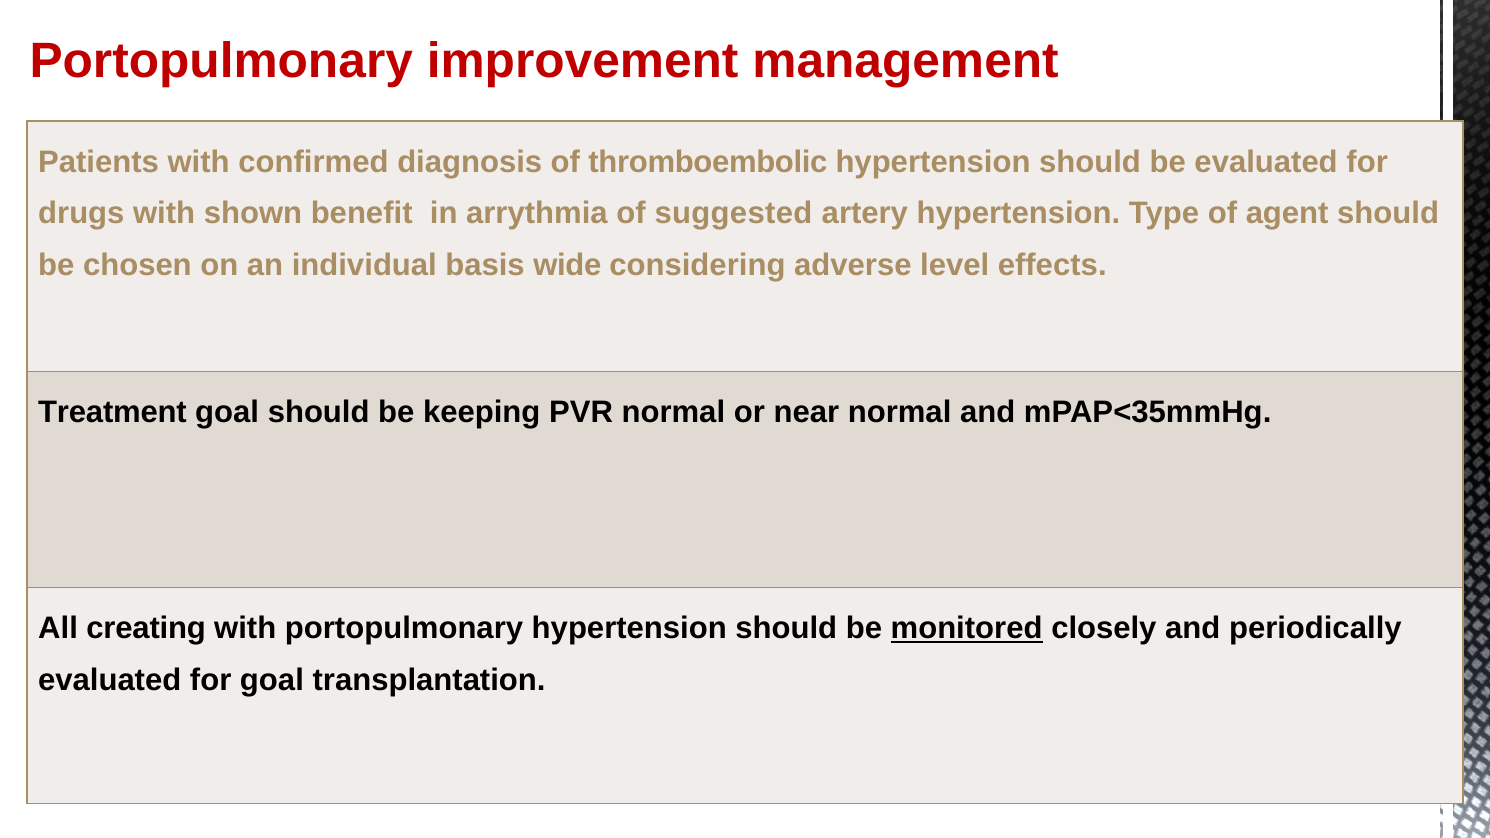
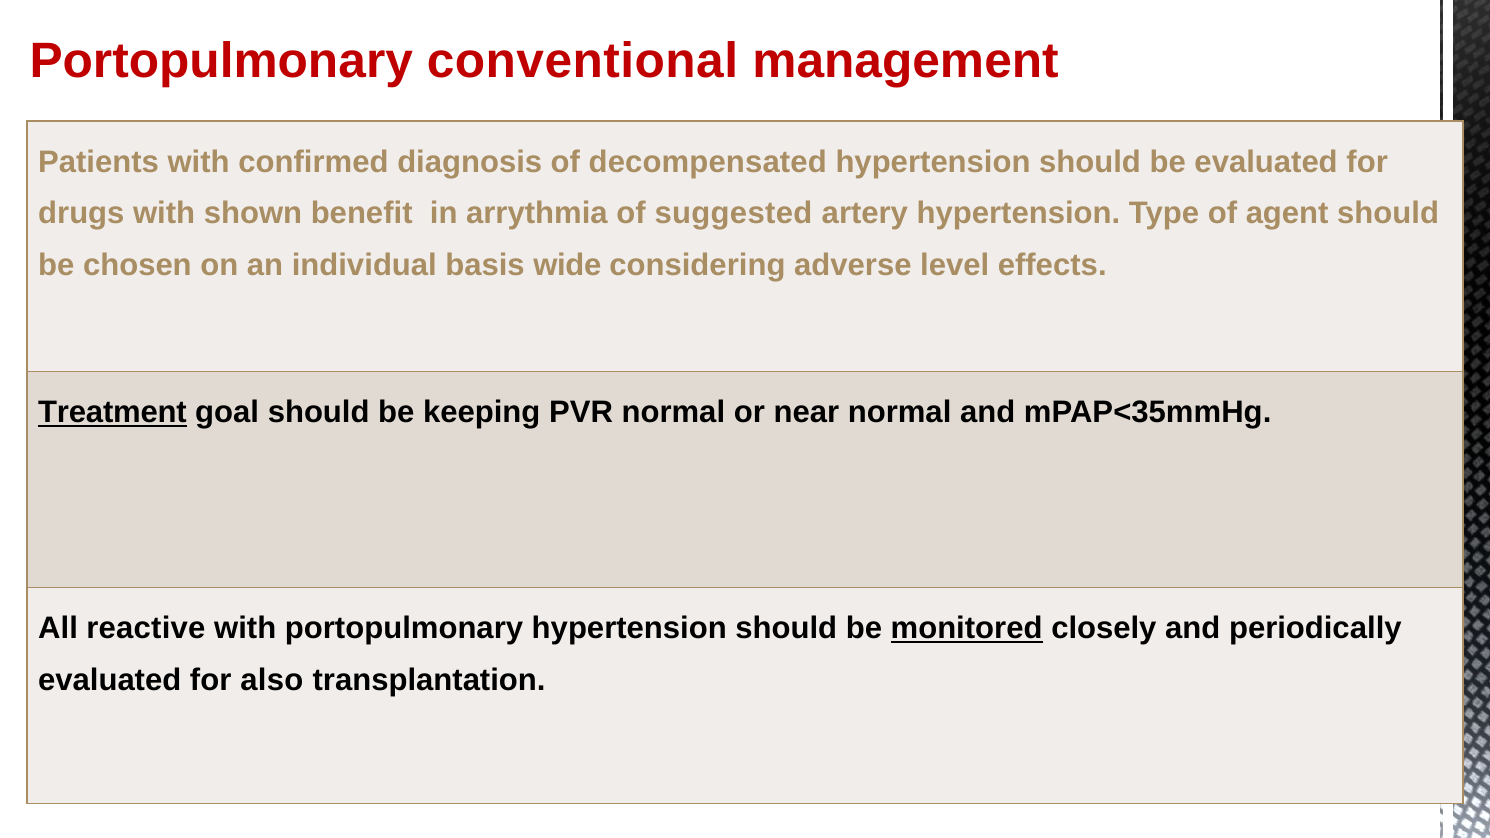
improvement: improvement -> conventional (582, 61)
thromboembolic: thromboembolic -> decompensated (708, 162)
Treatment underline: none -> present (112, 412)
creating: creating -> reactive (146, 628)
for goal: goal -> also (272, 680)
